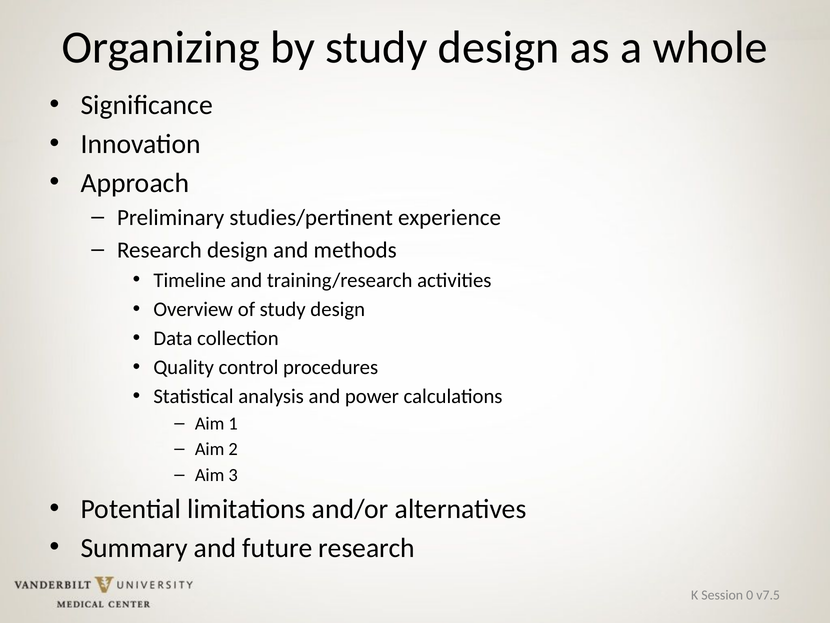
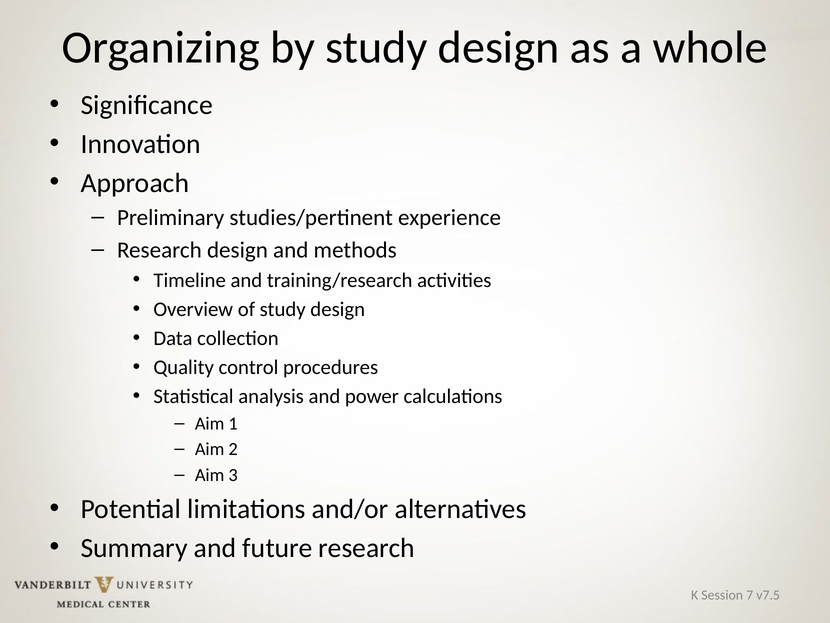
0: 0 -> 7 (750, 594)
